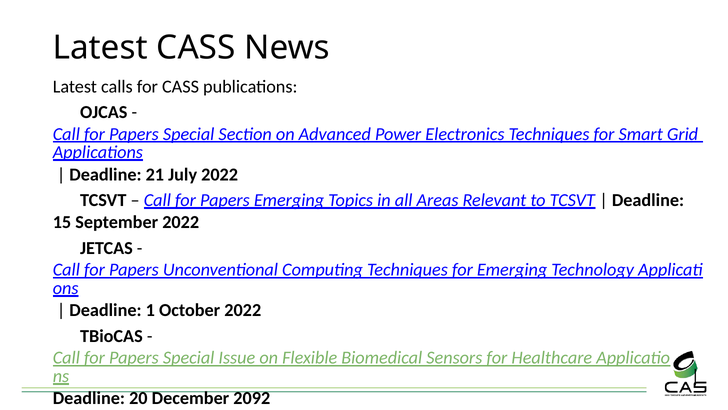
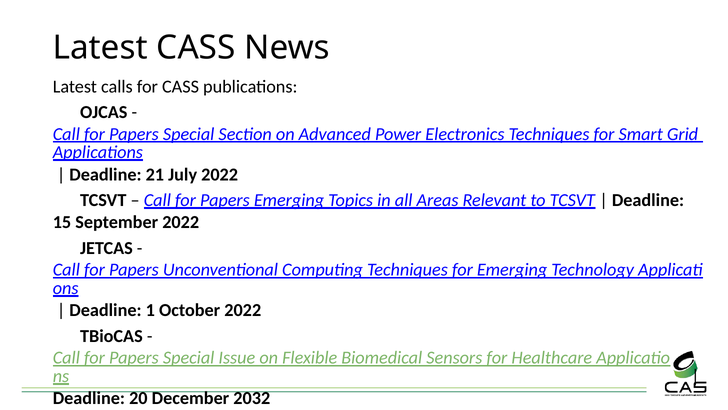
2092: 2092 -> 2032 (252, 398)
